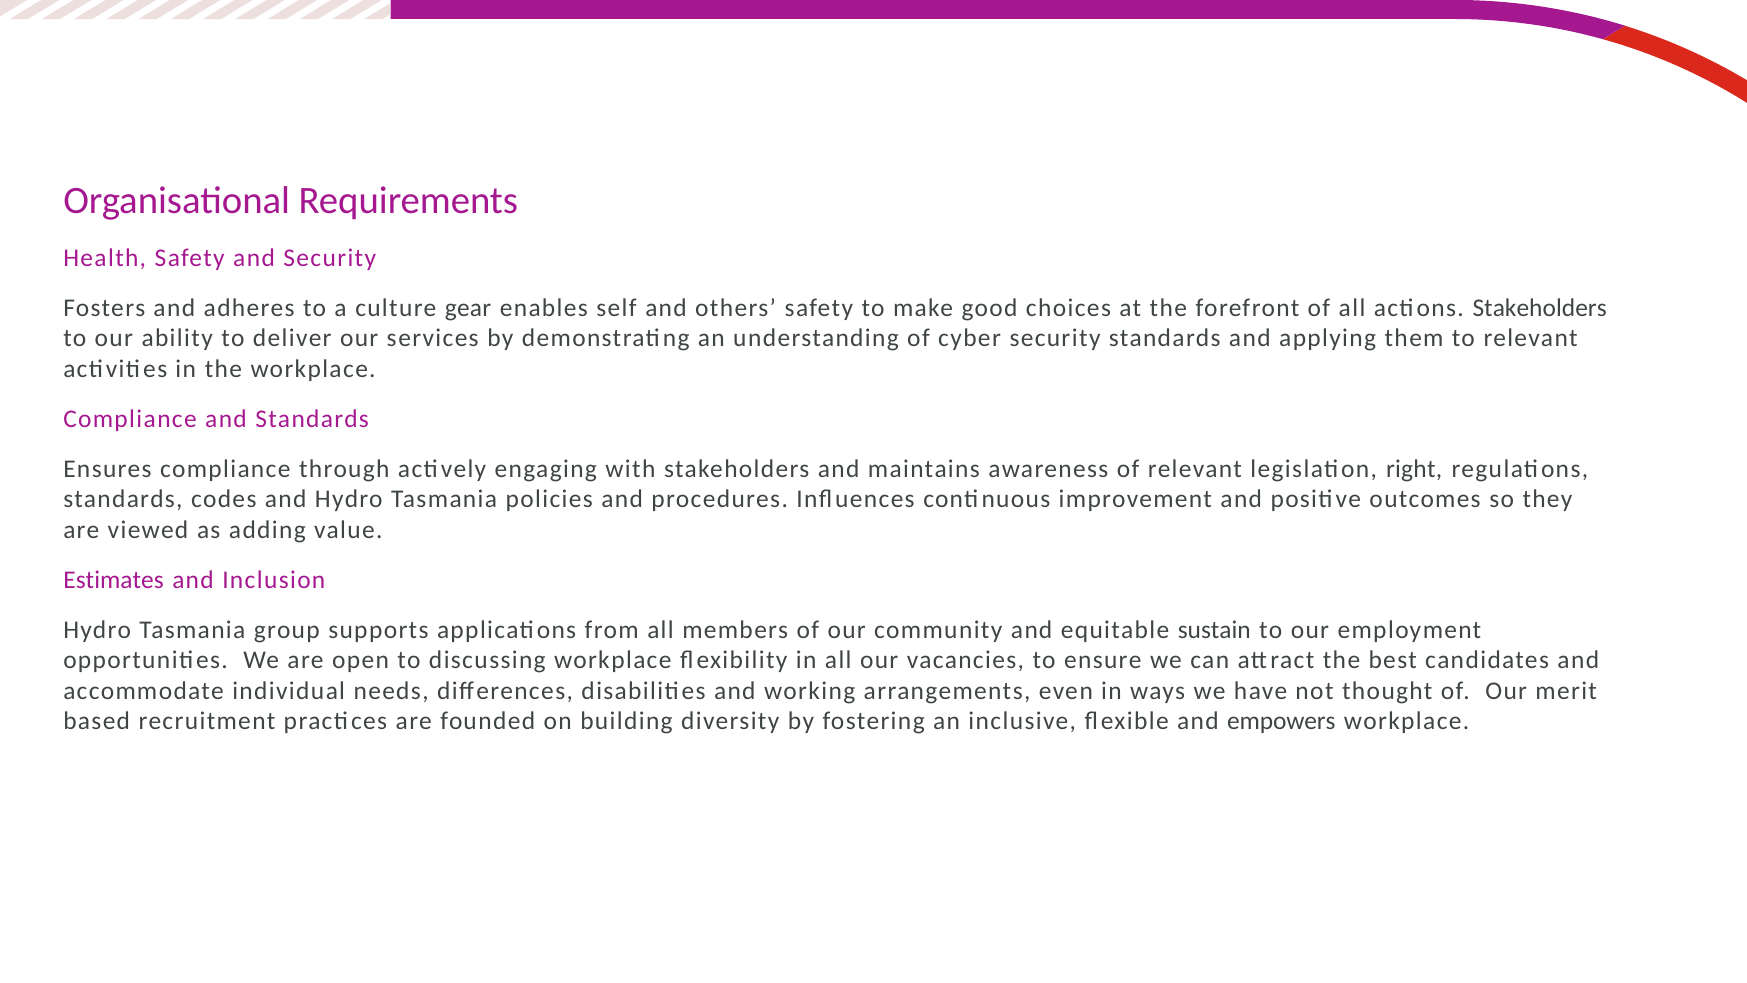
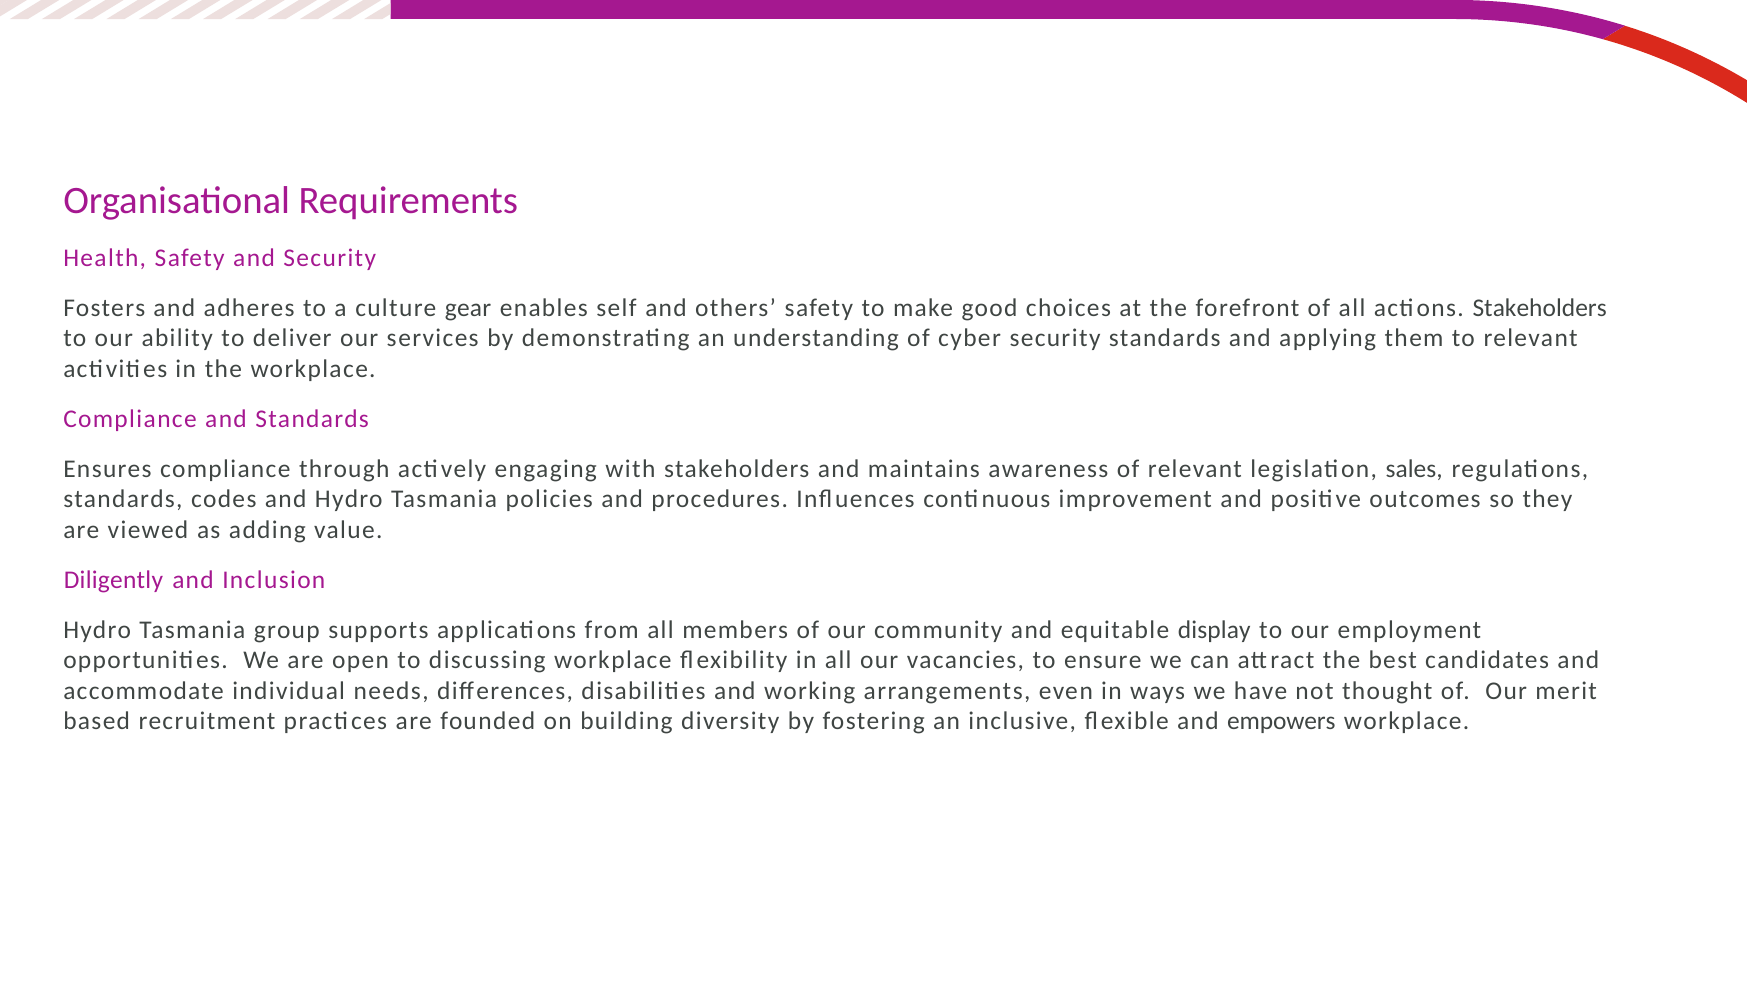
right: right -> sales (1414, 469)
Estimates: Estimates -> Diligently (113, 580)
sustain: sustain -> display (1214, 630)
